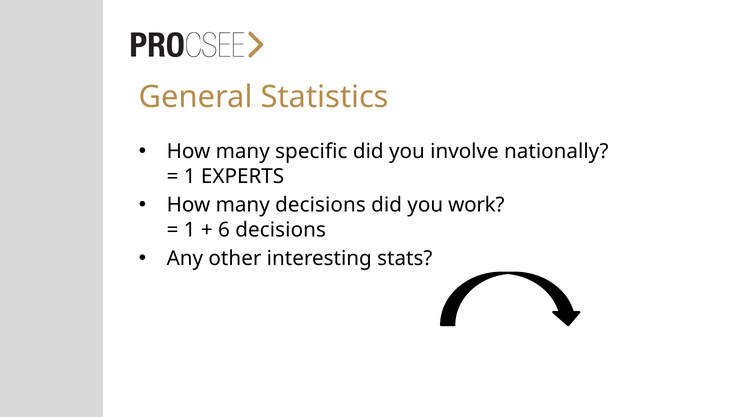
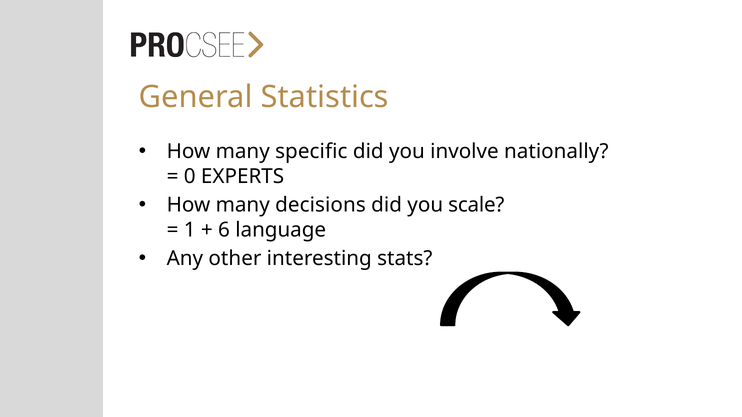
1: 1 -> 0 (190, 176)
work: work -> scale (476, 205)
6 decisions: decisions -> language (281, 230)
